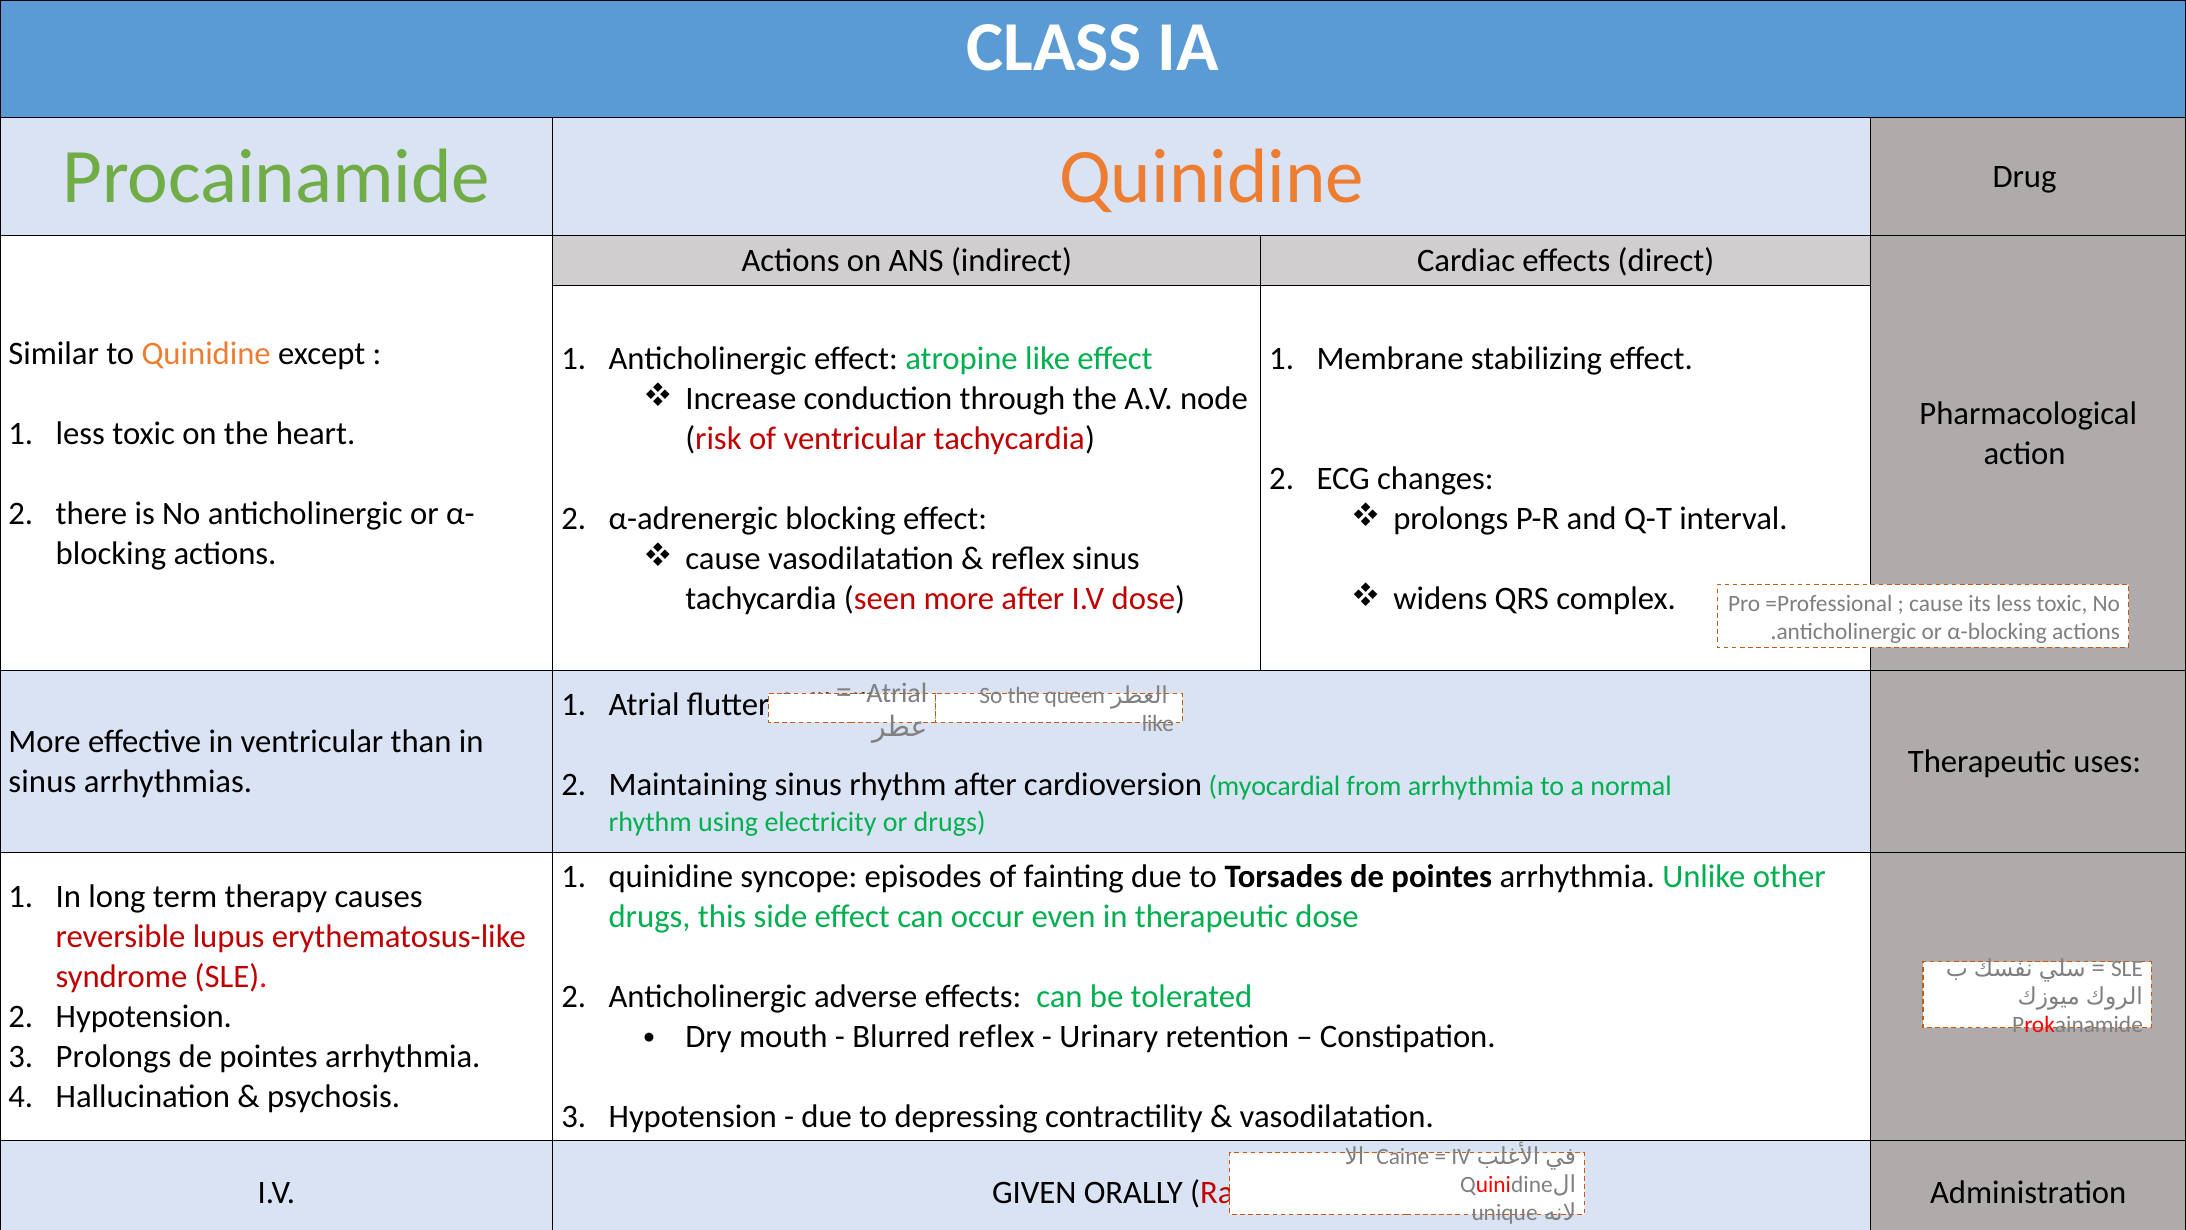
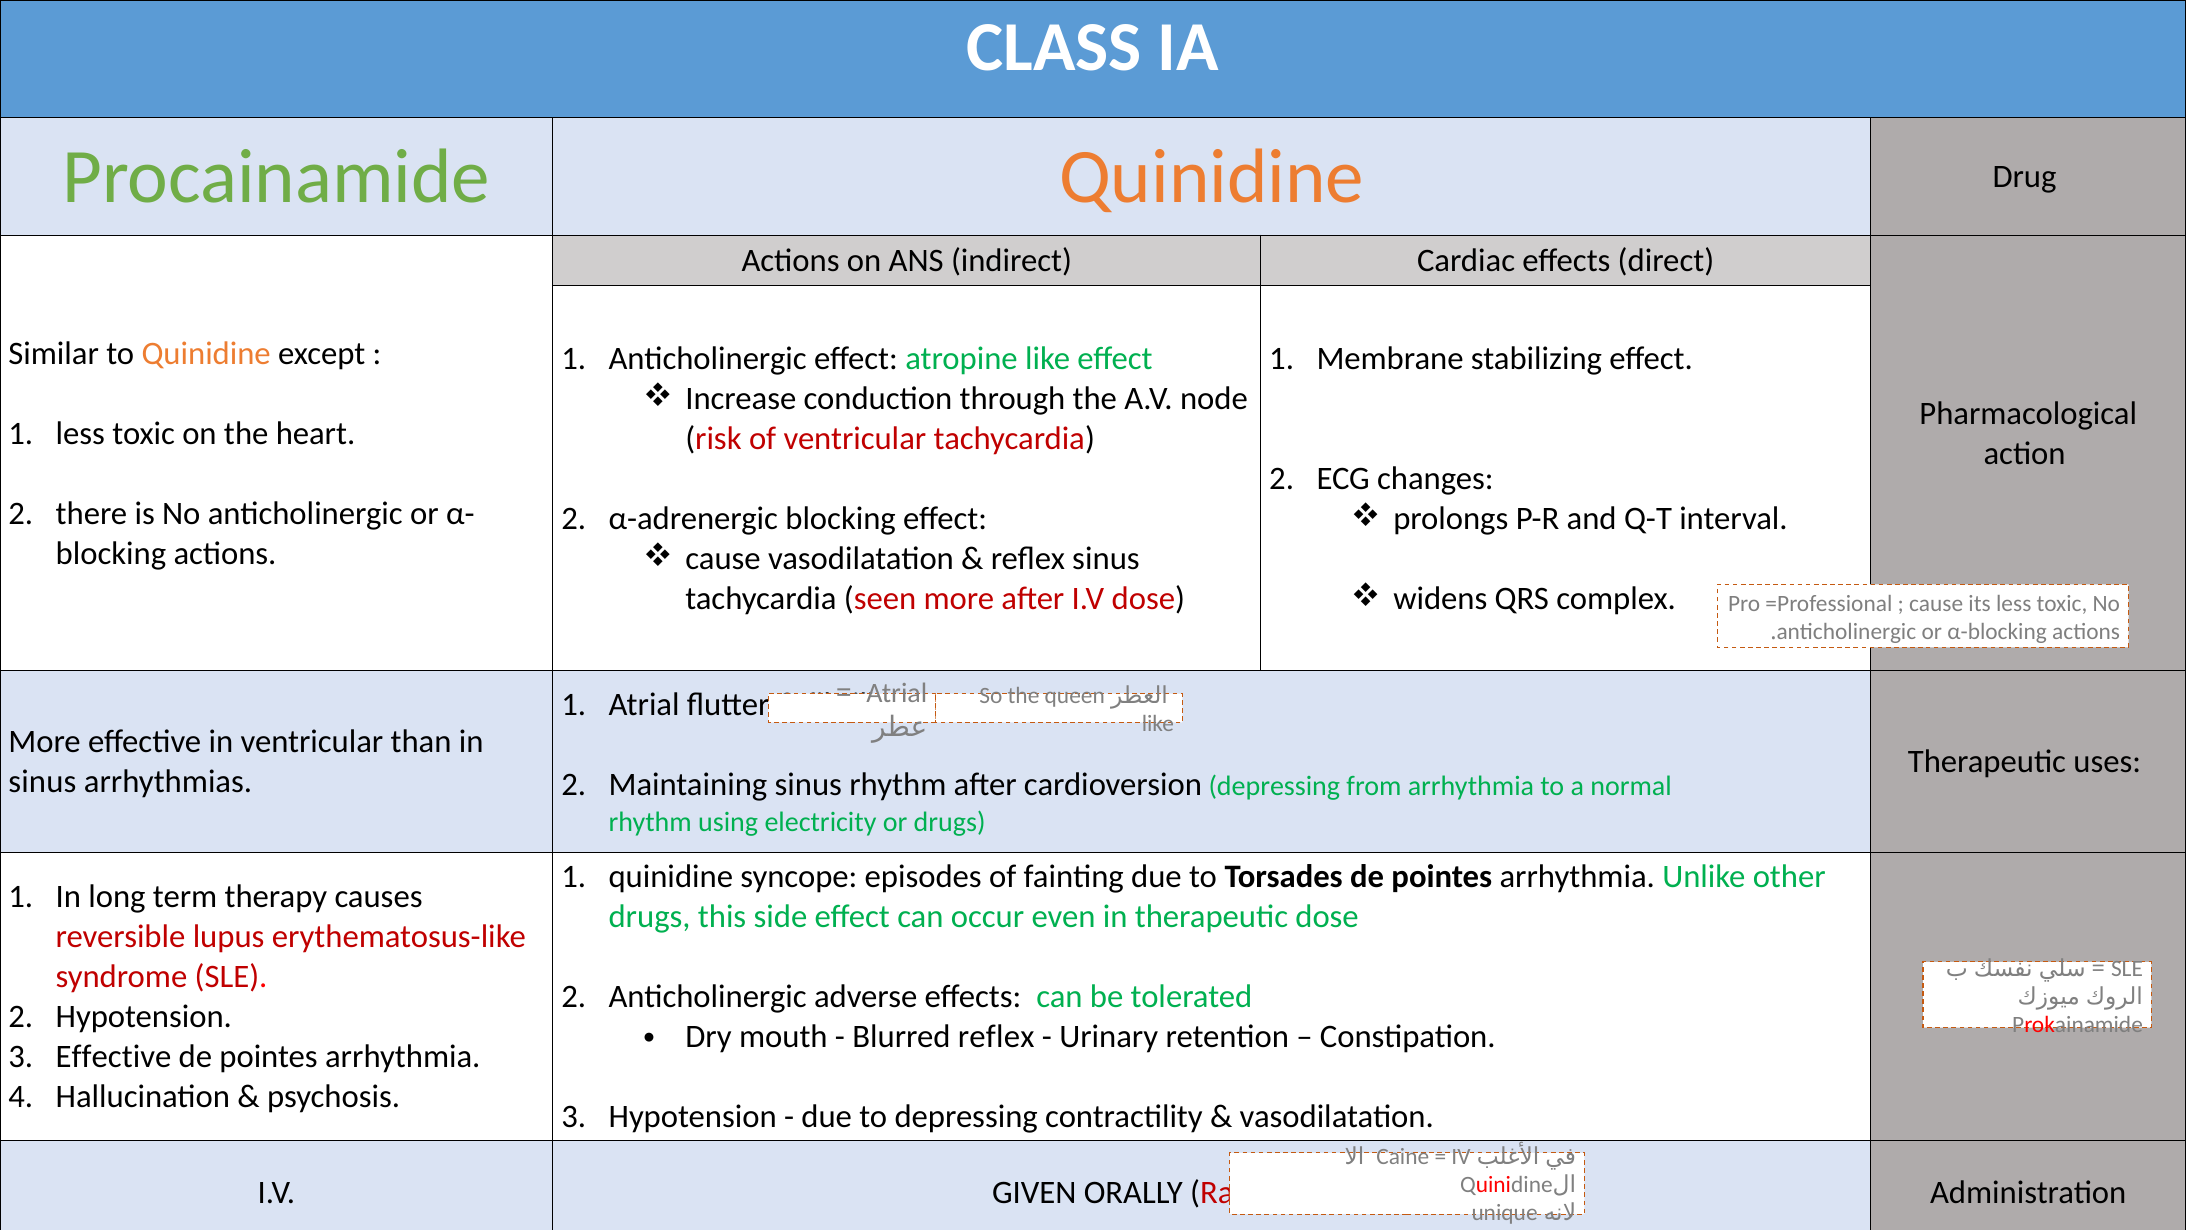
cardioversion myocardial: myocardial -> depressing (1274, 786)
Prolongs: Prolongs -> Effective (114, 1057)
